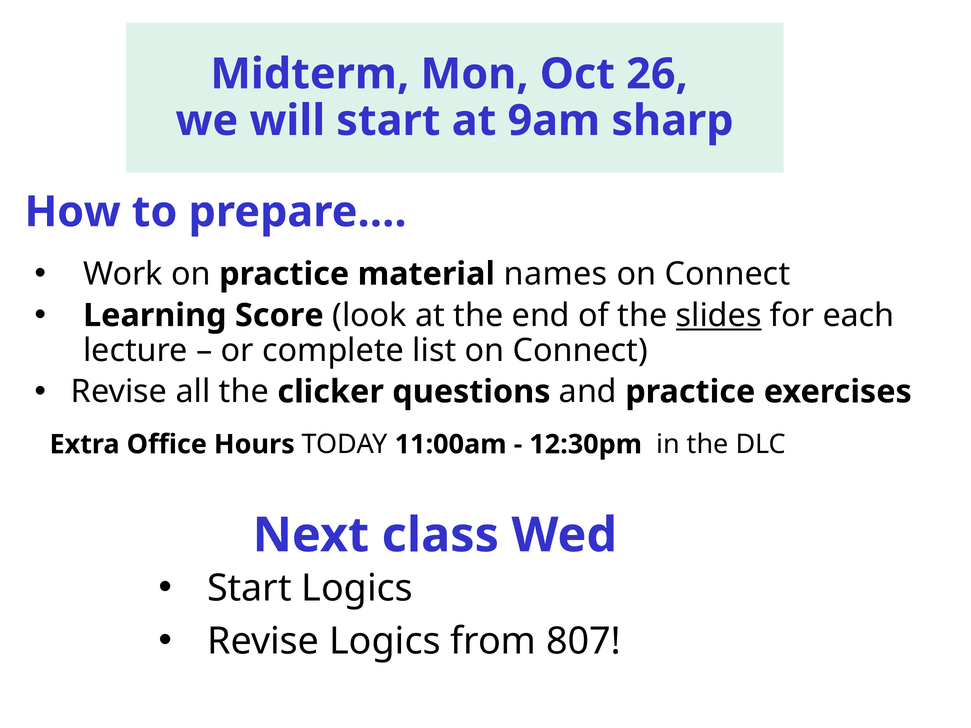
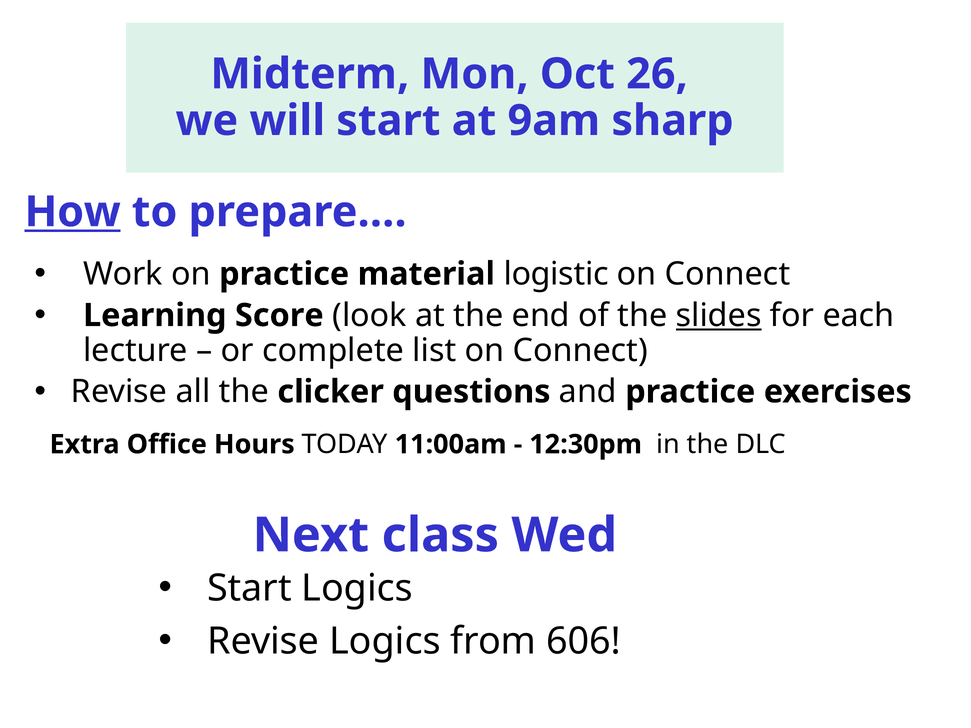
How underline: none -> present (73, 212)
names: names -> logistic (556, 274)
807: 807 -> 606 (584, 642)
